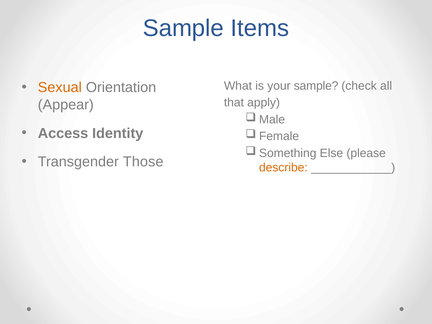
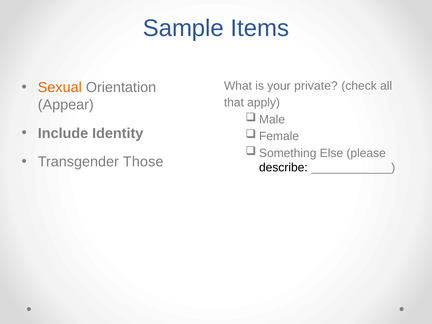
your sample: sample -> private (316, 86)
Access: Access -> Include (63, 133)
describe colour: orange -> black (283, 168)
